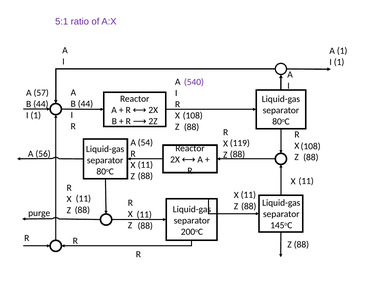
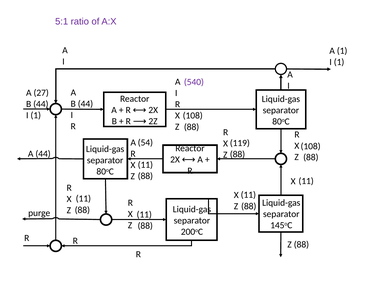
57: 57 -> 27 (41, 93)
A 56: 56 -> 44 (43, 154)
